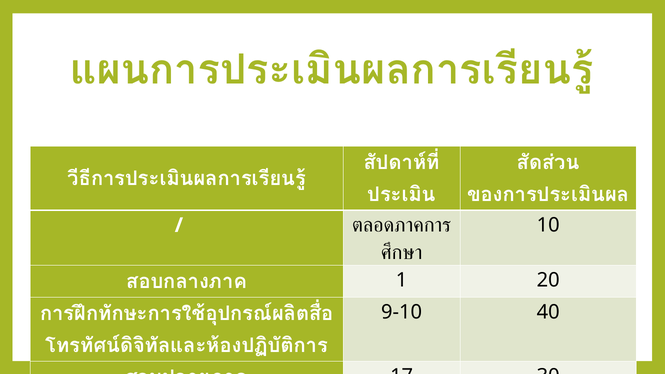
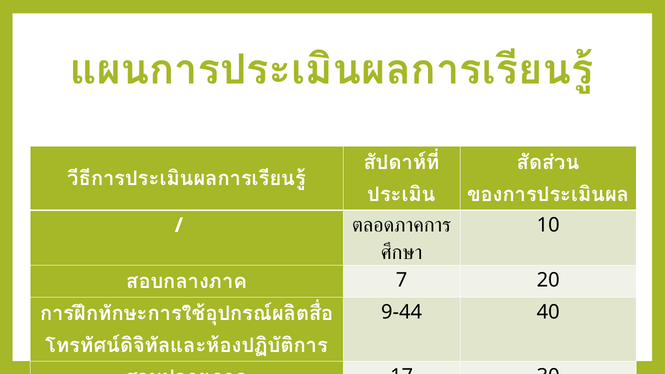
1: 1 -> 7 (402, 280)
9-10: 9-10 -> 9-44 (402, 312)
